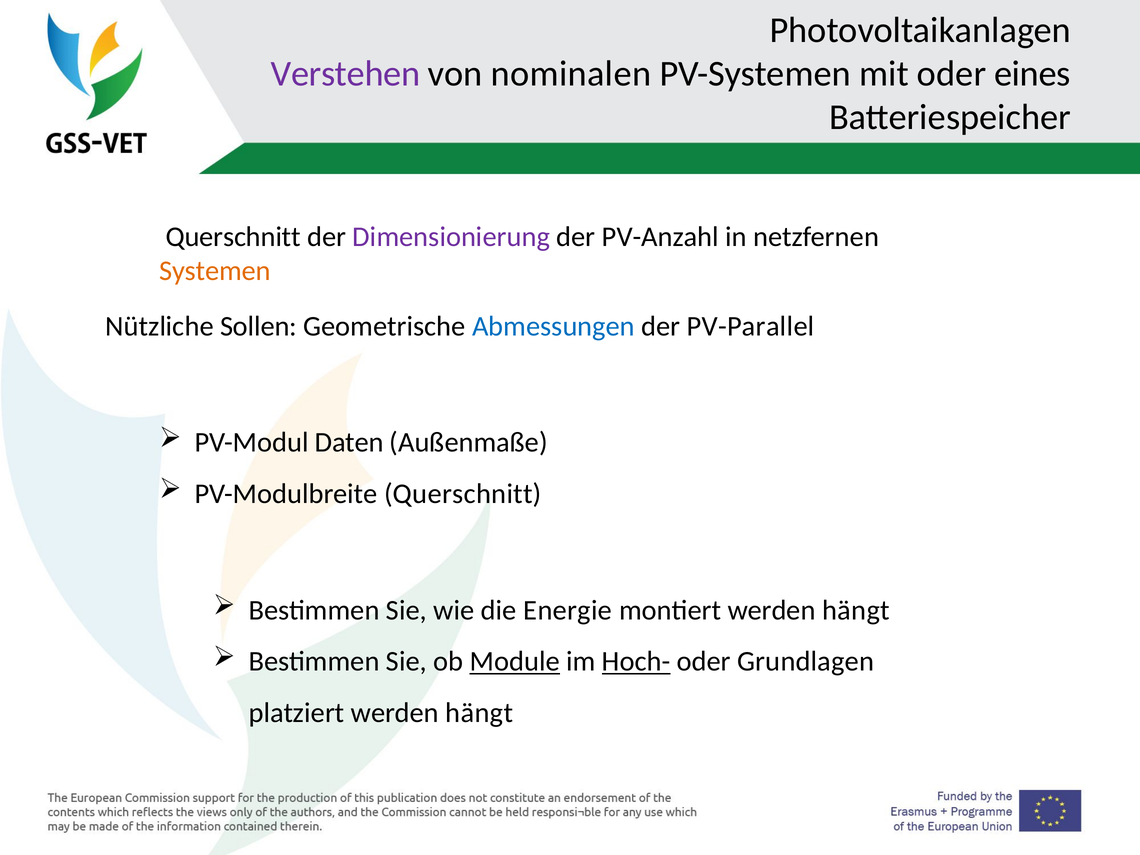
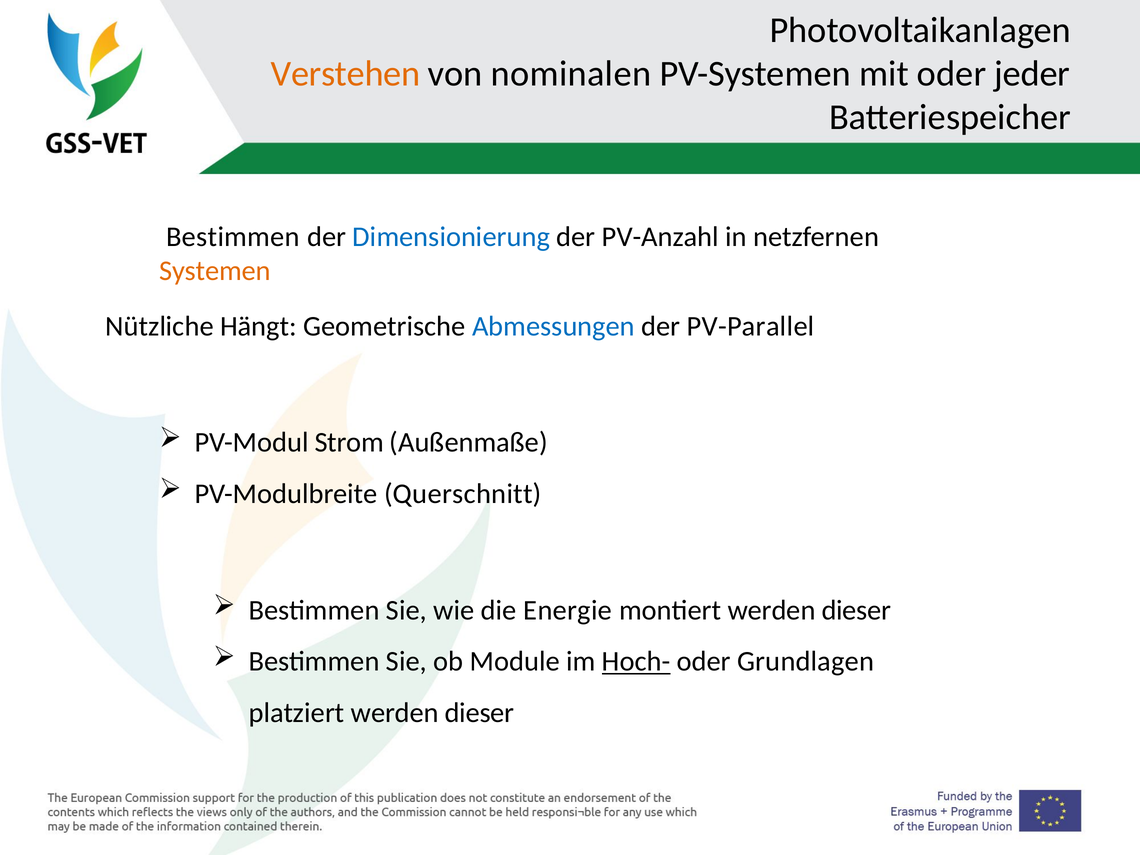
Verstehen colour: purple -> orange (345, 74)
eines: eines -> jeder (1032, 74)
Querschnitt: Querschnitt -> Bestimmen (233, 237)
Dimensionierung colour: purple -> blue (451, 237)
Sollen: Sollen -> Hängt (258, 326)
Daten: Daten -> Strom (349, 442)
montiert werden hängt: hängt -> dieser (856, 610)
Module underline: present -> none (515, 661)
platziert werden hängt: hängt -> dieser (480, 713)
